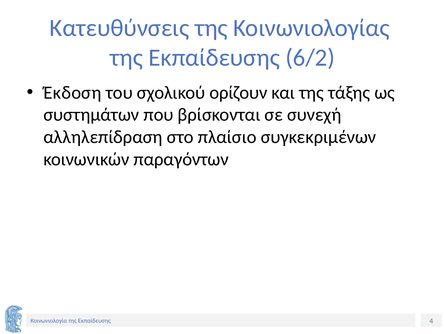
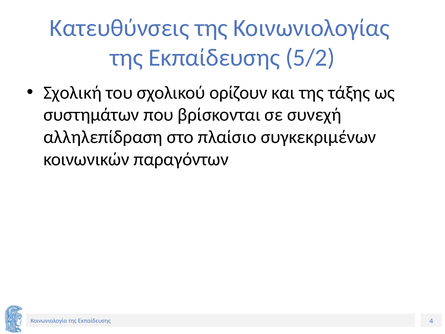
6/2: 6/2 -> 5/2 (310, 58)
Έκδοση: Έκδοση -> Σχολική (73, 93)
